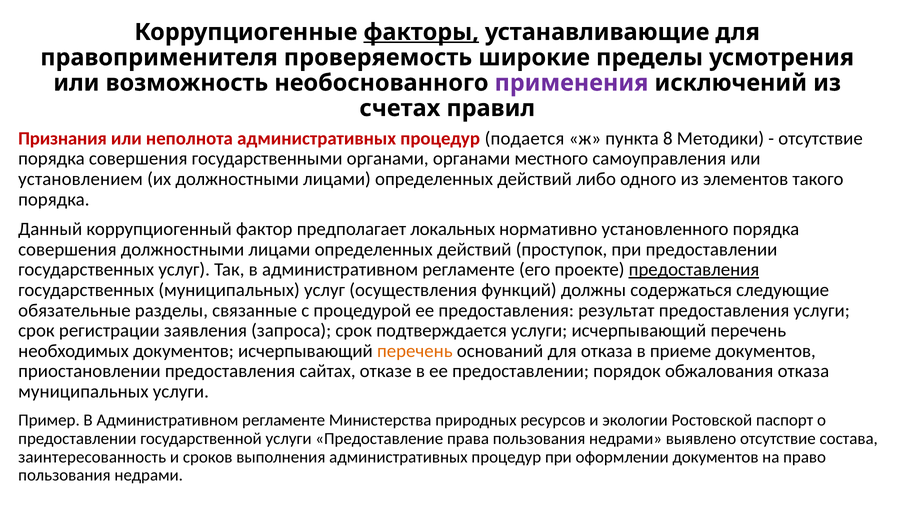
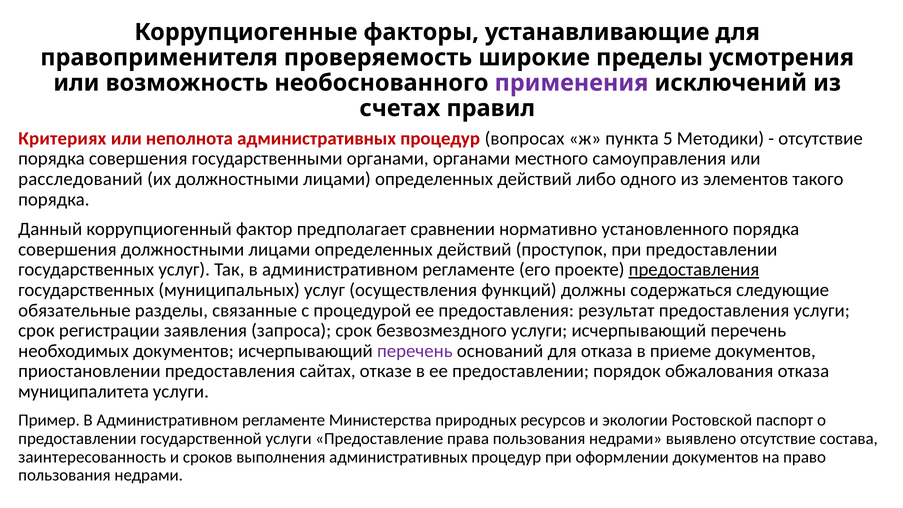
факторы underline: present -> none (421, 32)
Признания: Признания -> Критериях (62, 138)
подается: подается -> вопросах (525, 138)
8: 8 -> 5 (668, 138)
установлением: установлением -> расследований (80, 179)
локальных: локальных -> сравнении (453, 229)
подтверждается: подтверждается -> безвозмездного (442, 331)
перечень colour: orange -> purple (415, 351)
муниципальных: муниципальных -> муниципалитета (83, 392)
